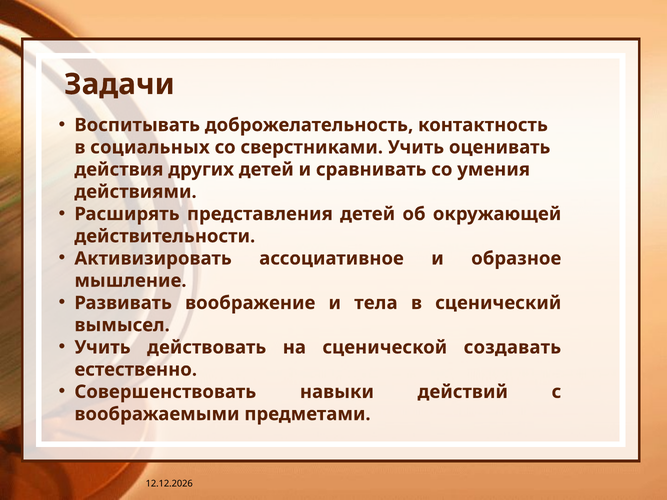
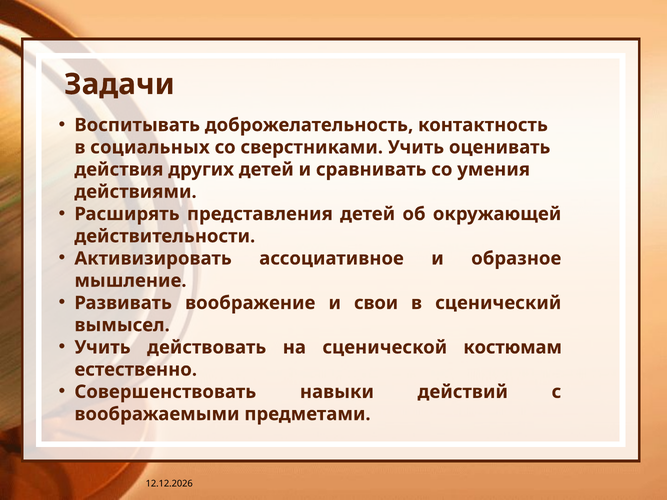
тела: тела -> свои (376, 303)
создавать: создавать -> костюмам (513, 348)
